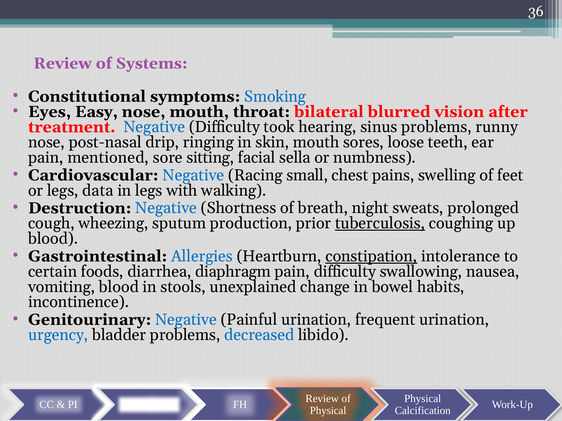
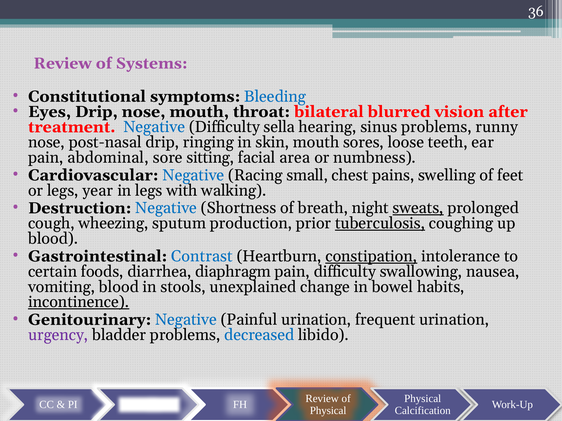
Smoking: Smoking -> Bleeding (275, 97)
Eyes Easy: Easy -> Drip (96, 112)
took: took -> sella (279, 127)
mentioned: mentioned -> abdominal (108, 158)
sella: sella -> area (295, 158)
data: data -> year (98, 191)
sweats underline: none -> present (418, 208)
Allergies: Allergies -> Contrast (202, 257)
incontinence underline: none -> present (79, 302)
urgency colour: blue -> purple (58, 335)
